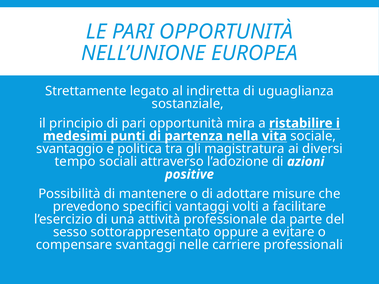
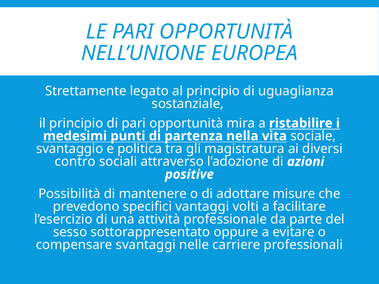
al indiretta: indiretta -> principio (213, 91)
tempo: tempo -> contro (75, 162)
